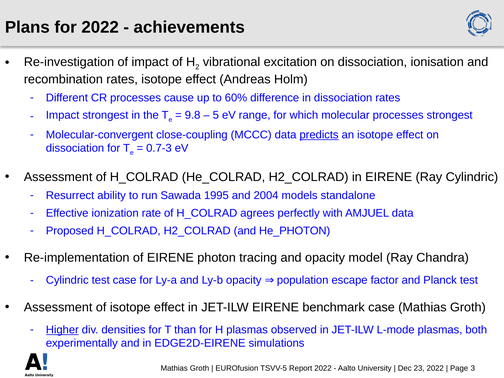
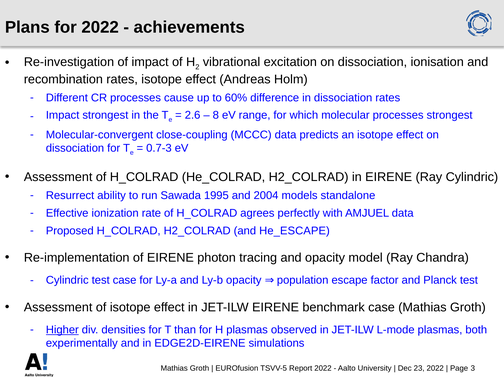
9.8: 9.8 -> 2.6 (193, 115)
5: 5 -> 8 (216, 115)
predicts underline: present -> none (319, 135)
He_PHOTON: He_PHOTON -> He_ESCAPE (295, 231)
